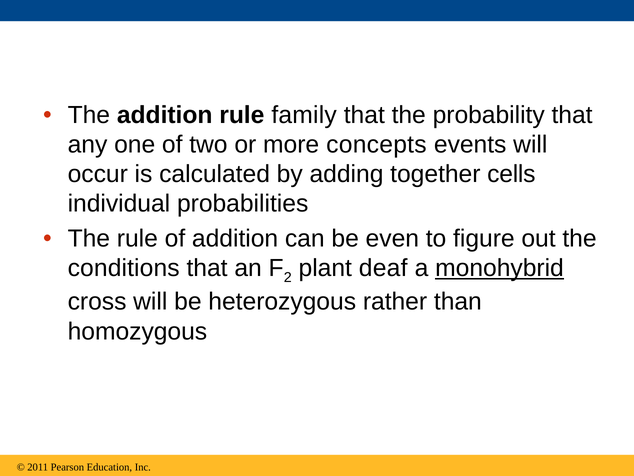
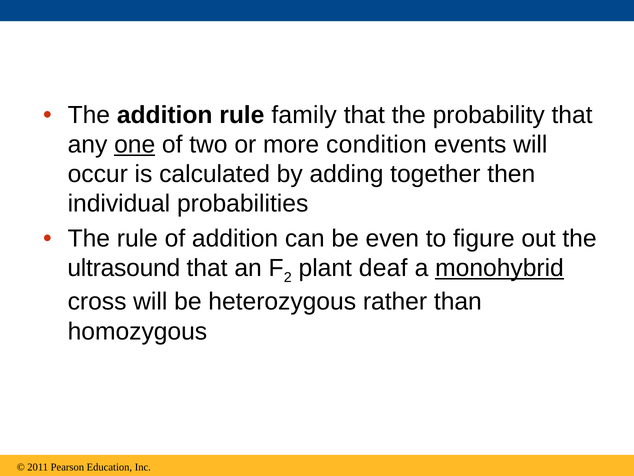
one underline: none -> present (135, 144)
concepts: concepts -> condition (376, 144)
cells: cells -> then (511, 174)
conditions: conditions -> ultrasound (124, 268)
